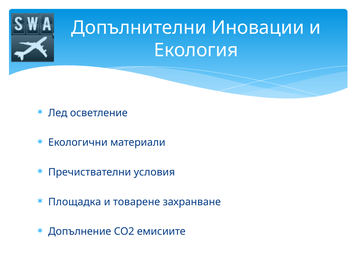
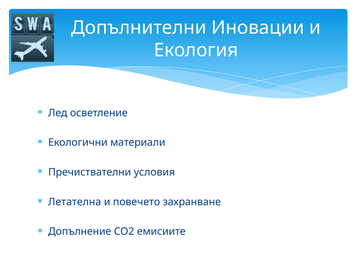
Площадка: Площадка -> Летателна (75, 202)
товарене: товарене -> повечето (137, 202)
